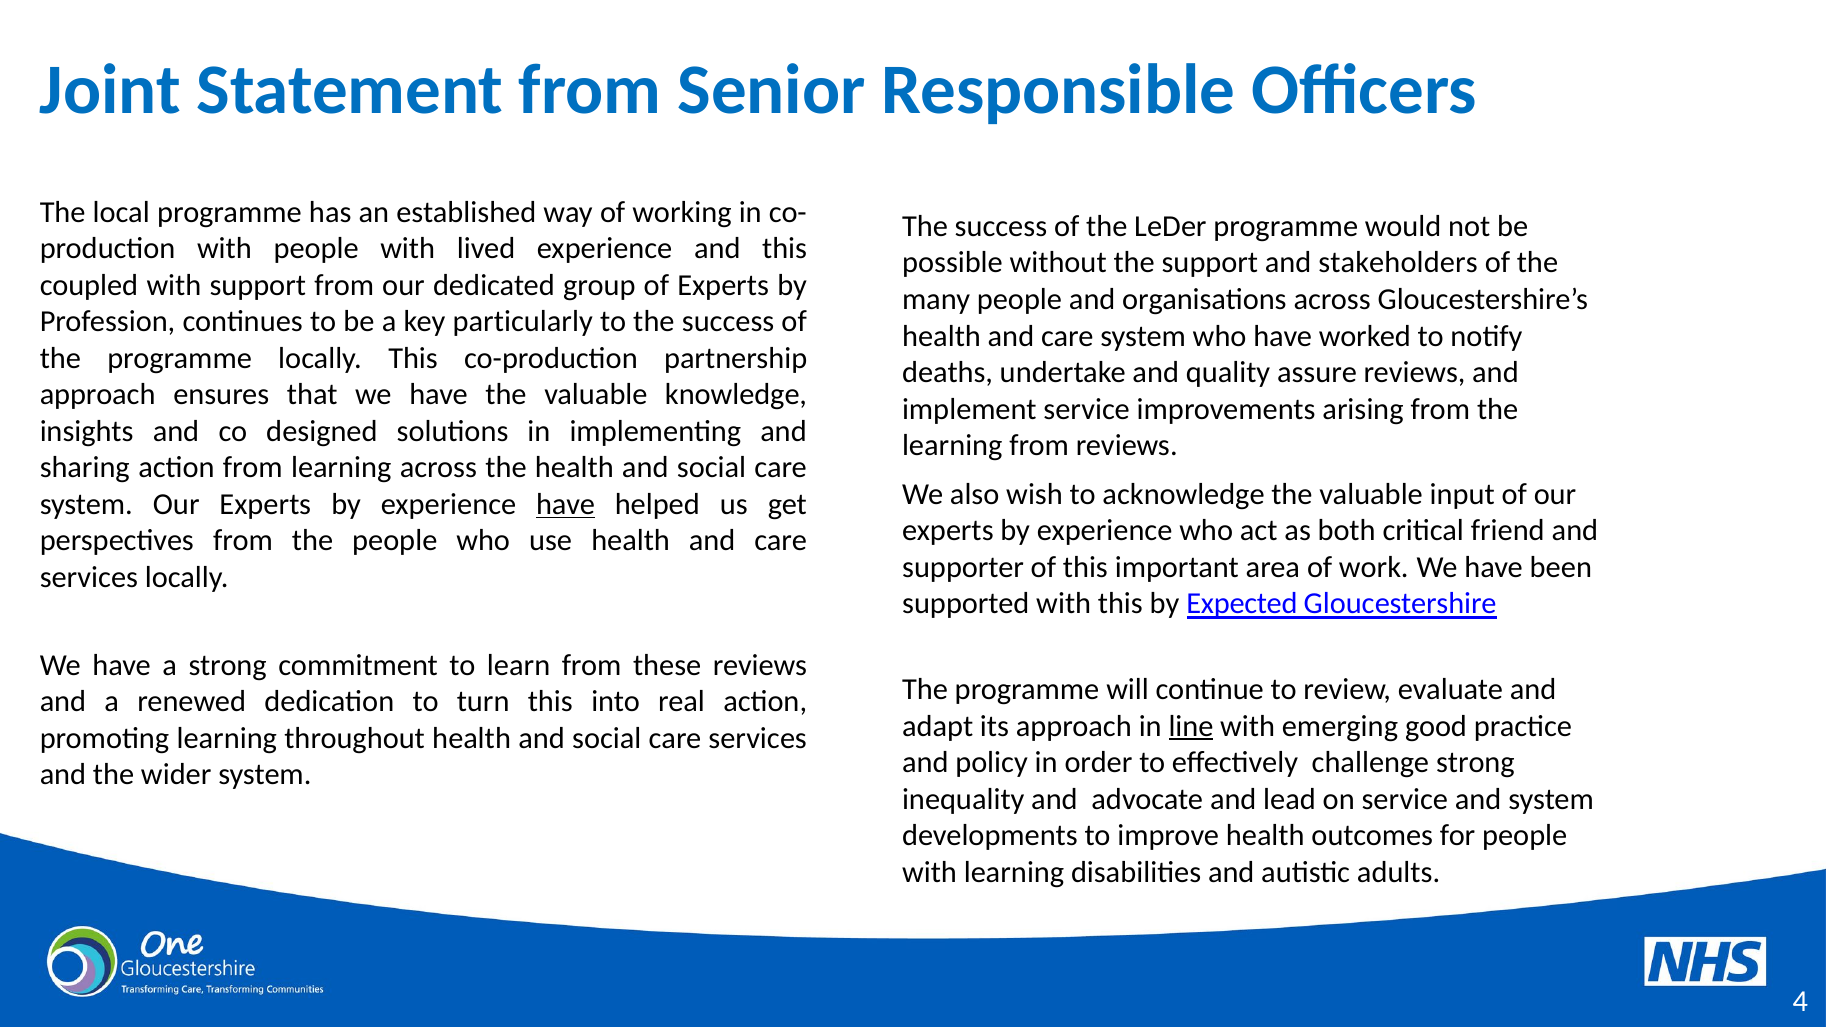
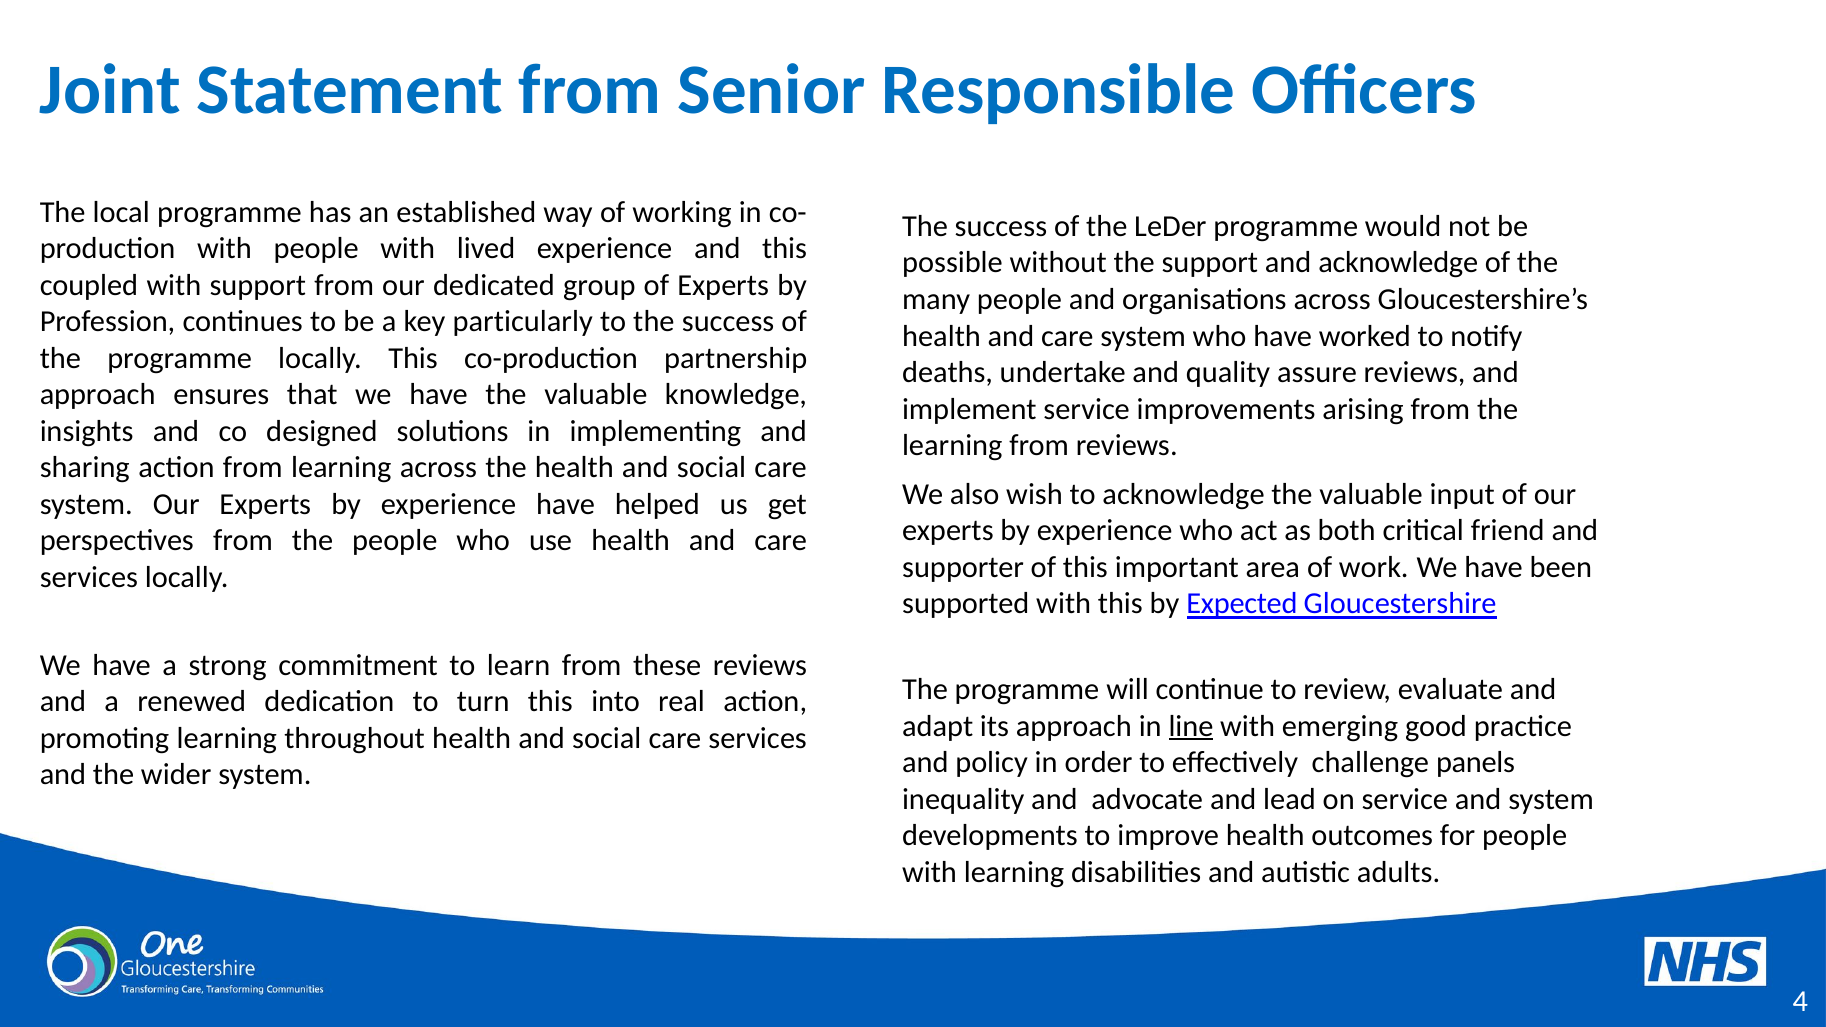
and stakeholders: stakeholders -> acknowledge (1398, 263)
have underline: present -> none (566, 504)
challenge strong: strong -> panels (1476, 763)
